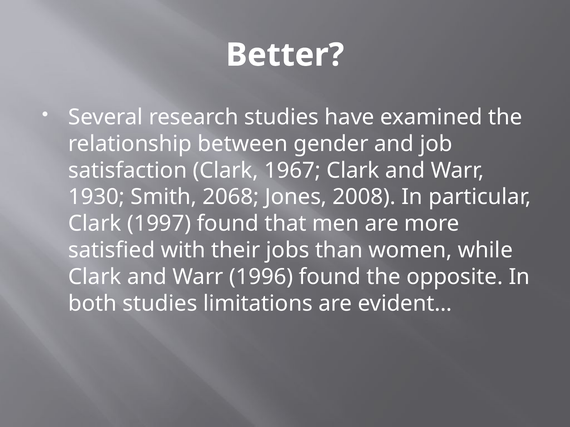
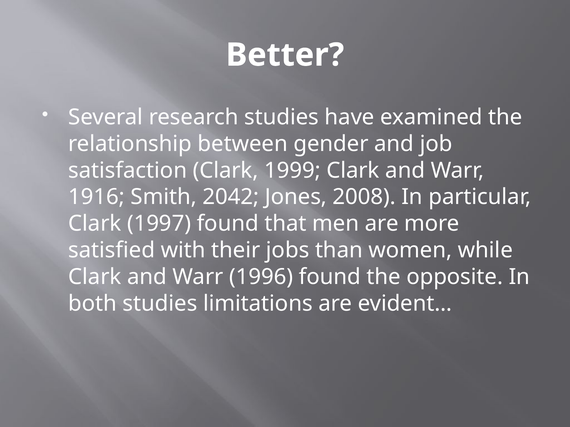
1967: 1967 -> 1999 (292, 171)
1930: 1930 -> 1916 (97, 197)
2068: 2068 -> 2042 (231, 197)
